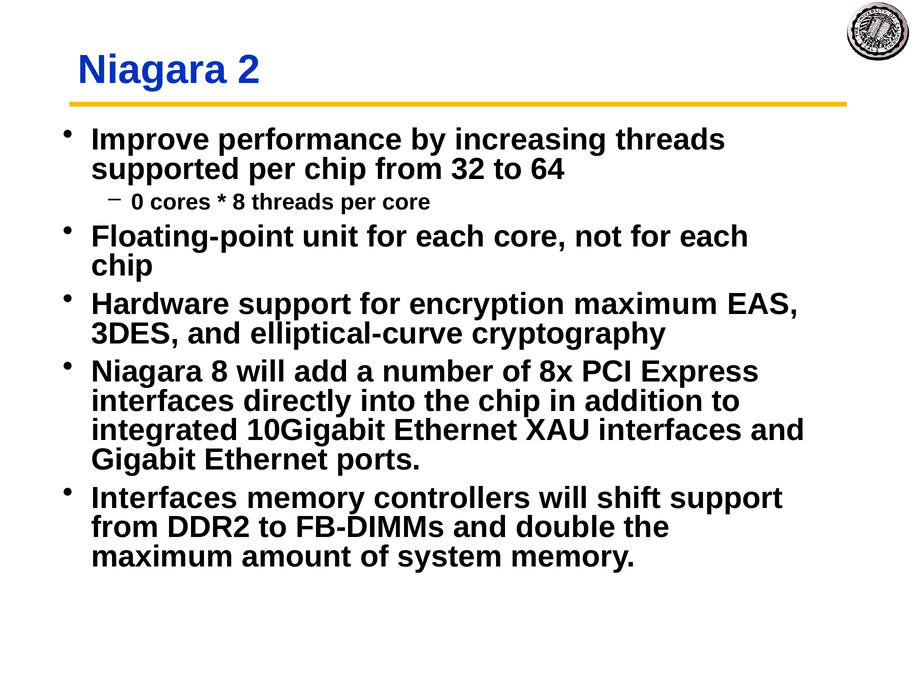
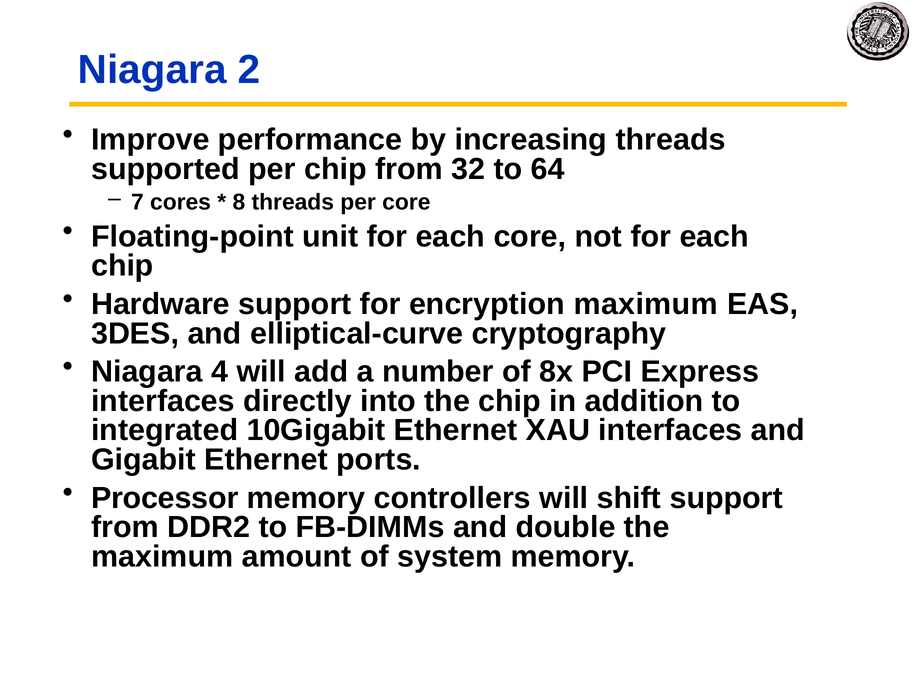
0: 0 -> 7 (137, 202)
Niagara 8: 8 -> 4 (220, 372)
Interfaces: Interfaces -> Processor (165, 498)
